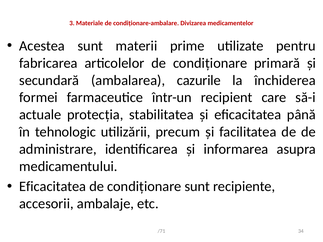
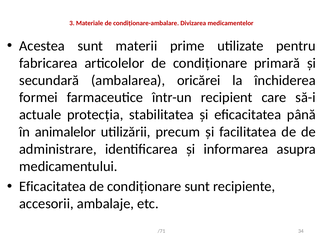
cazurile: cazurile -> oricărei (199, 80)
tehnologic: tehnologic -> animalelor (65, 132)
